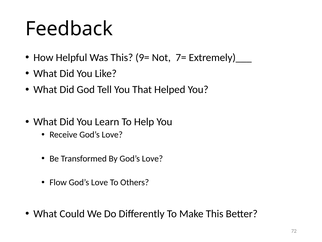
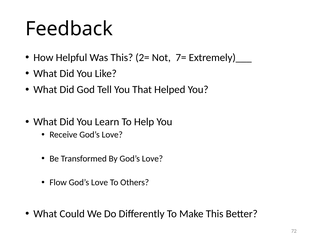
9=: 9= -> 2= (142, 57)
